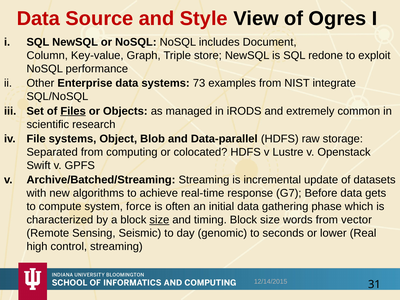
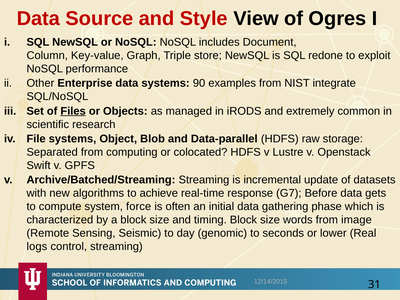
73: 73 -> 90 (199, 83)
size underline: present -> none (159, 220)
vector: vector -> image (356, 220)
high: high -> logs (37, 247)
